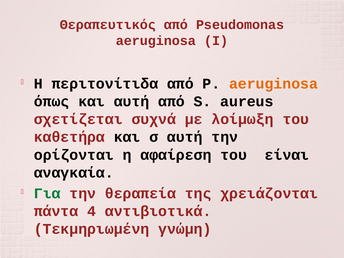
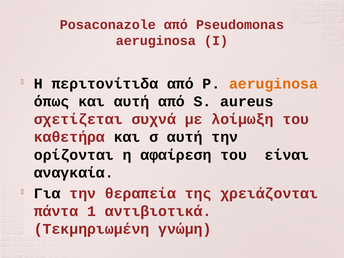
Θεραπευτικός: Θεραπευτικός -> Posaconazole (108, 25)
Για colour: green -> black (47, 193)
4: 4 -> 1 (92, 211)
